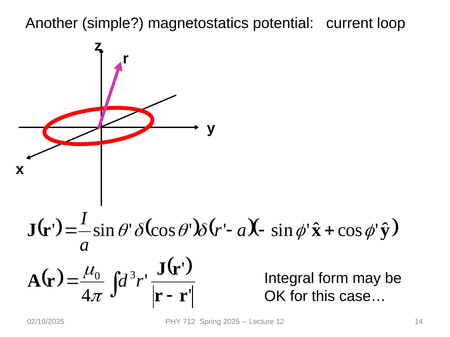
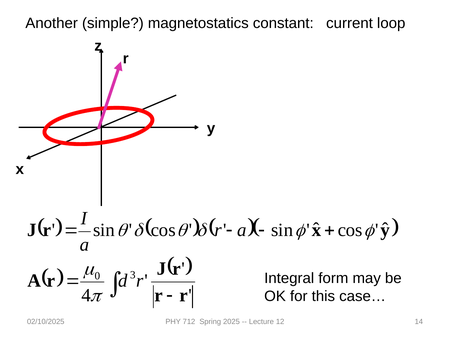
potential: potential -> constant (283, 23)
